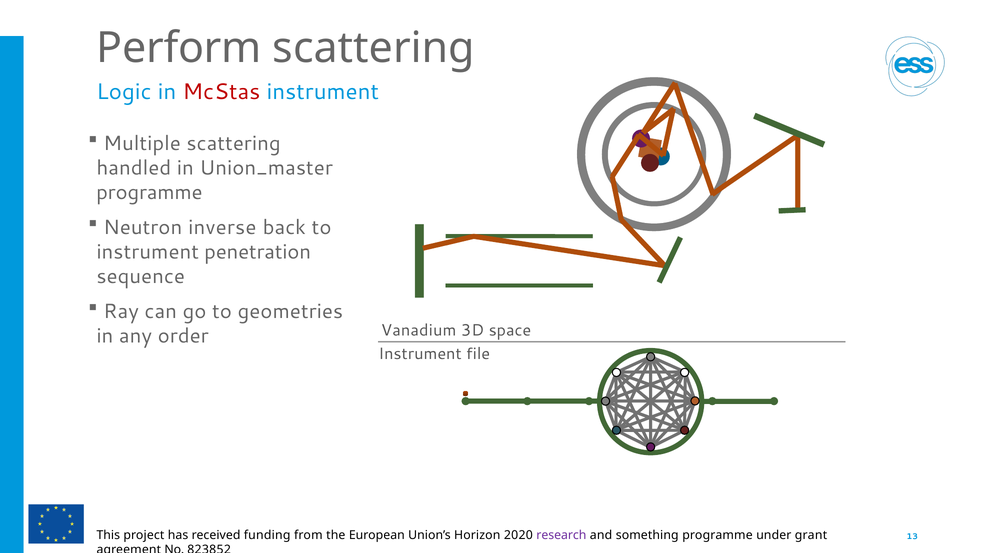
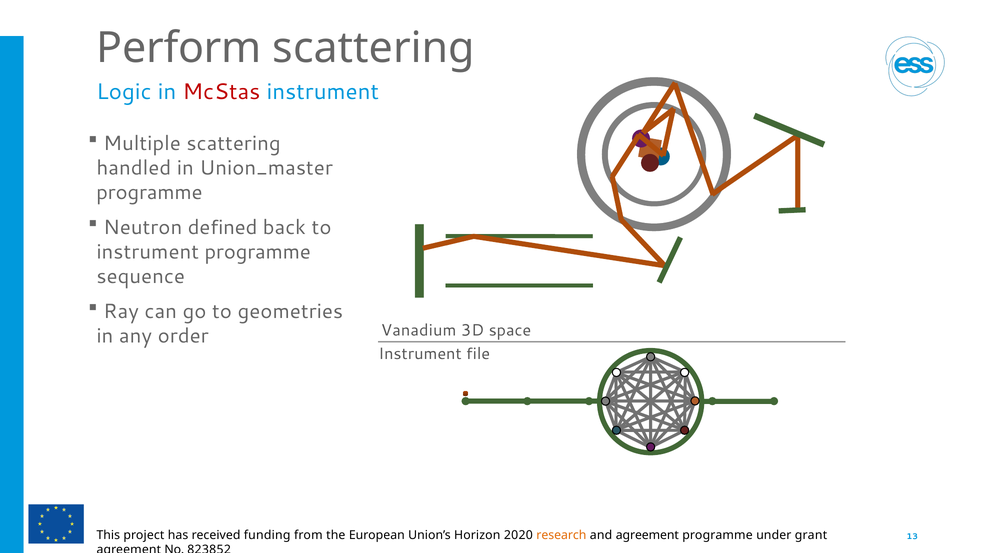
inverse: inverse -> defined (223, 227)
instrument penetration: penetration -> programme (258, 252)
research colour: purple -> orange (561, 535)
and something: something -> agreement (647, 535)
